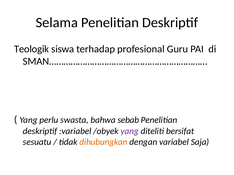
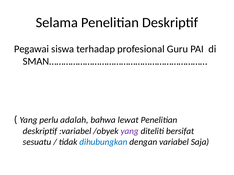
Teologik: Teologik -> Pegawai (32, 49)
swasta: swasta -> adalah (74, 120)
sebab: sebab -> lewat (128, 120)
dihubungkan colour: orange -> blue (103, 142)
